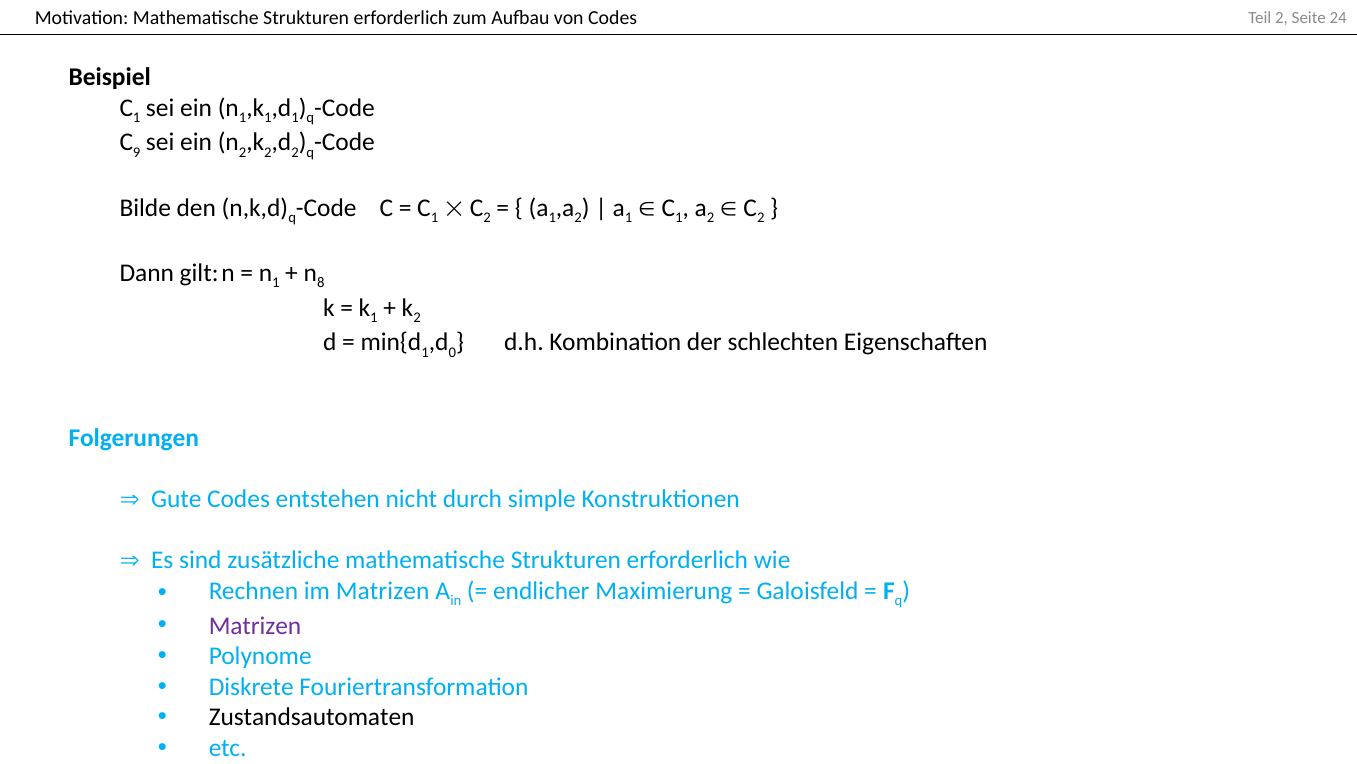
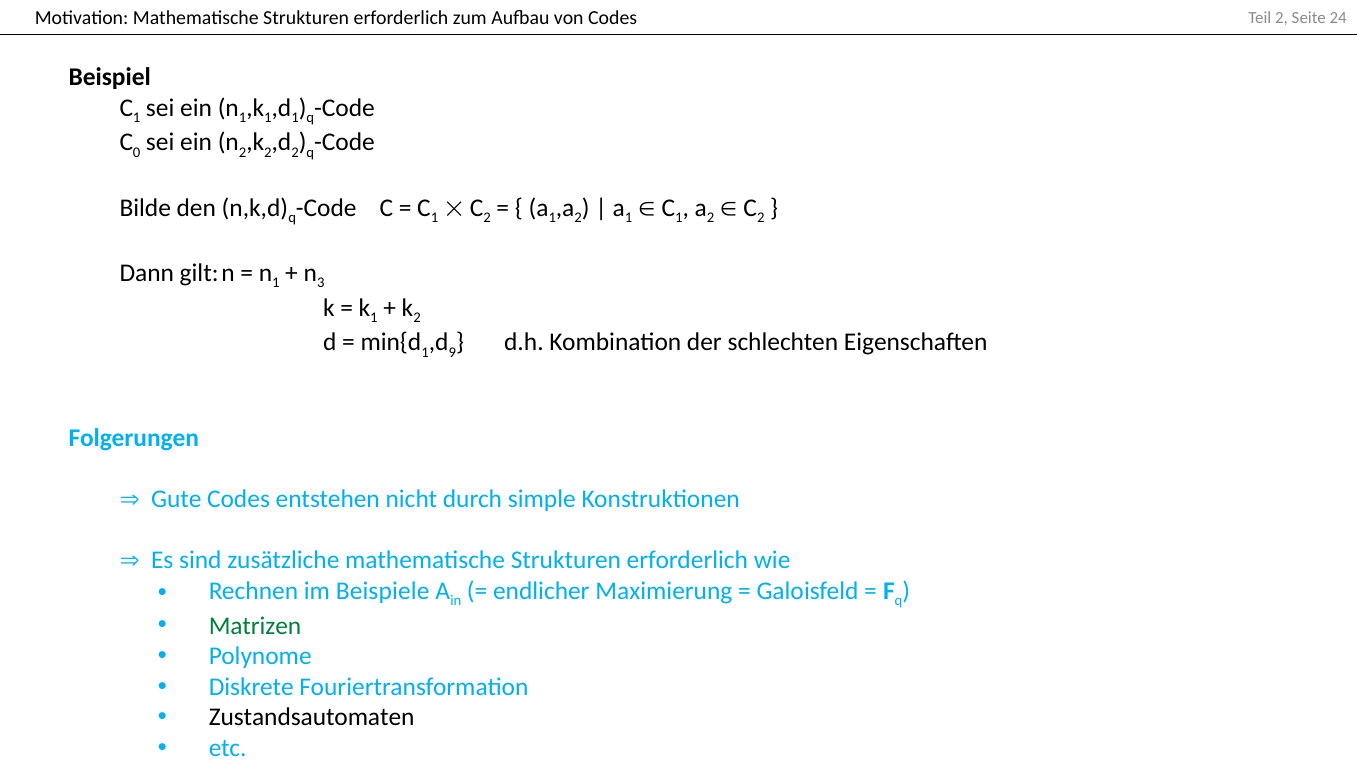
9: 9 -> 0 (137, 152)
8: 8 -> 3 (321, 283)
0: 0 -> 9 (452, 352)
im Matrizen: Matrizen -> Beispiele (383, 591)
Matrizen colour: purple -> green (255, 625)
